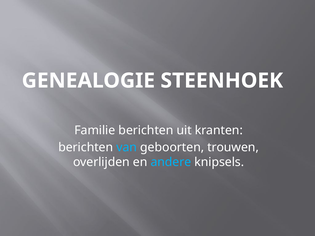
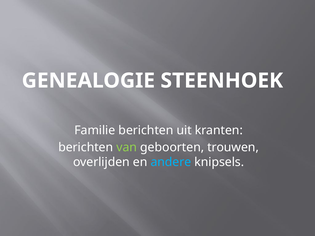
van colour: light blue -> light green (127, 148)
